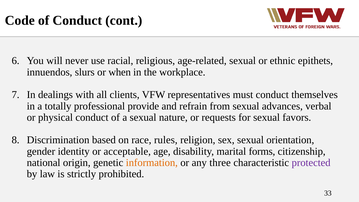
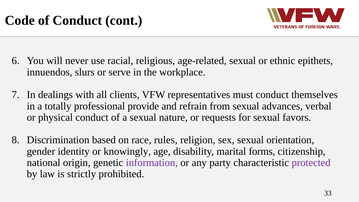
when: when -> serve (120, 72)
acceptable: acceptable -> knowingly (127, 151)
information colour: orange -> purple (152, 163)
three: three -> party (220, 163)
